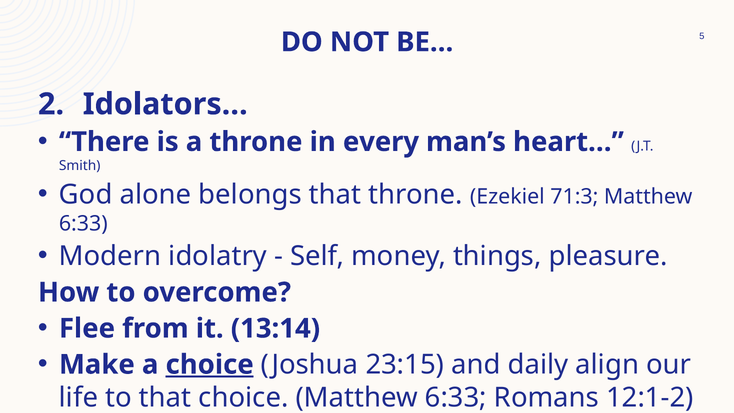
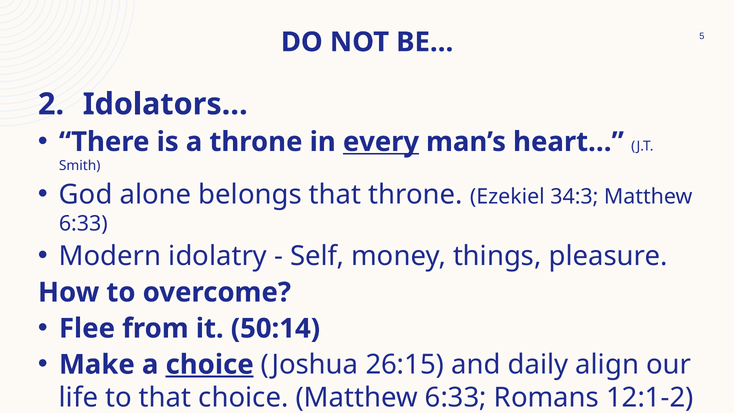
every underline: none -> present (381, 142)
71:3: 71:3 -> 34:3 (574, 196)
13:14: 13:14 -> 50:14 (275, 328)
23:15: 23:15 -> 26:15 (405, 364)
